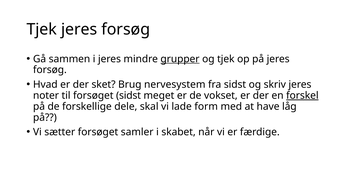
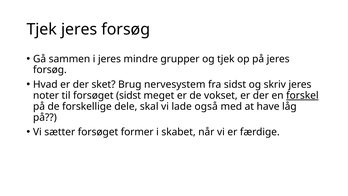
grupper underline: present -> none (180, 59)
form: form -> også (206, 106)
samler: samler -> former (137, 132)
